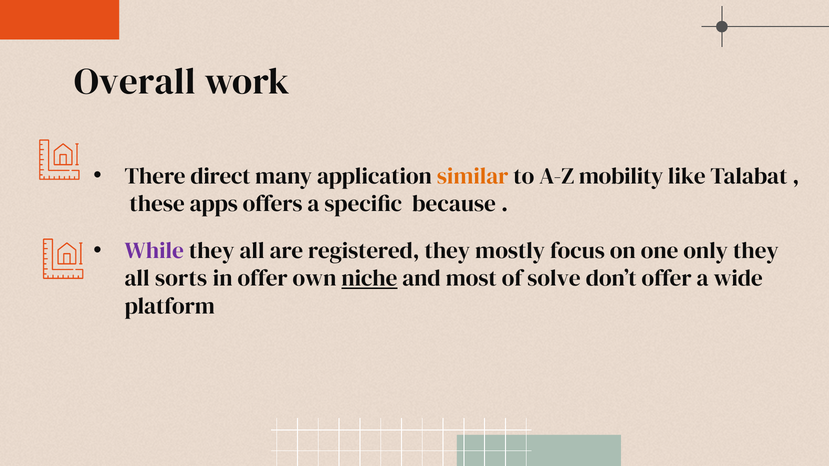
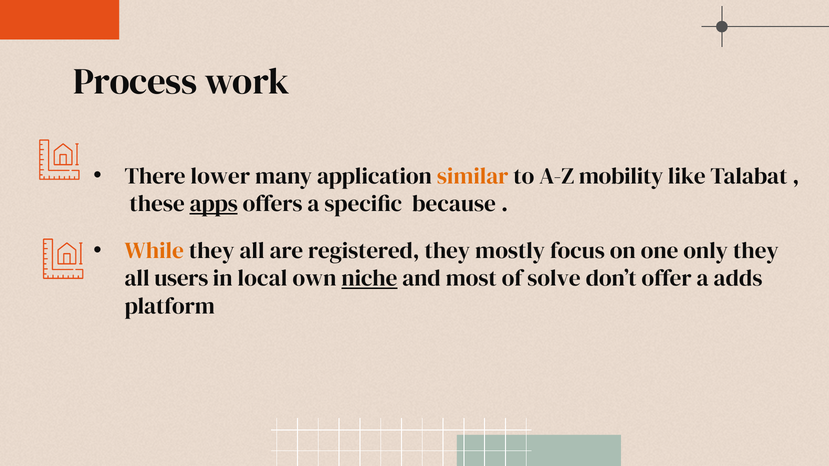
Overall: Overall -> Process (135, 82)
direct: direct -> lower (220, 176)
apps underline: none -> present (214, 204)
While colour: purple -> orange (154, 251)
sorts: sorts -> users (181, 279)
in offer: offer -> local (262, 279)
wide: wide -> adds (738, 279)
